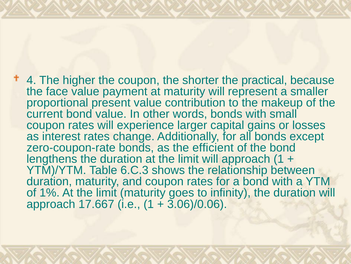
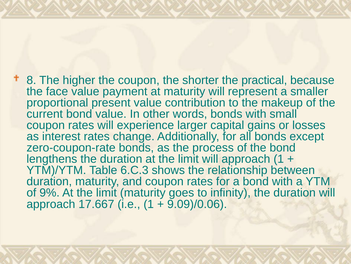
4: 4 -> 8 (31, 80)
efficient: efficient -> process (213, 147)
1%: 1% -> 9% (50, 192)
3.06)/0.06: 3.06)/0.06 -> 9.09)/0.06 (197, 204)
